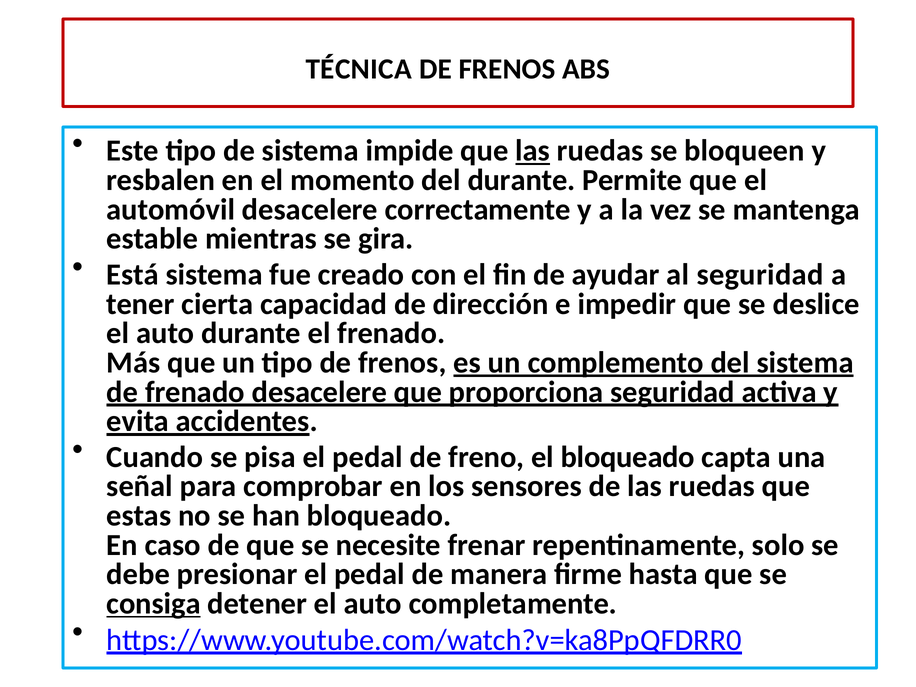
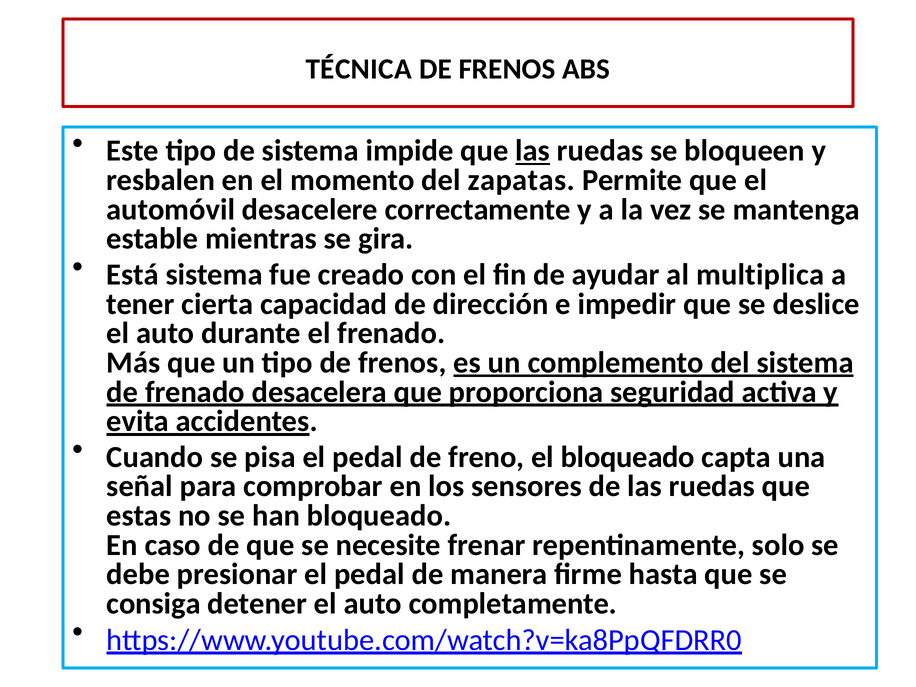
del durante: durante -> zapatas (521, 180)
al seguridad: seguridad -> multiplica (760, 275)
frenado desacelere: desacelere -> desacelera (319, 392)
consiga underline: present -> none (154, 604)
